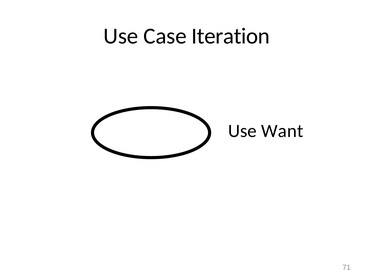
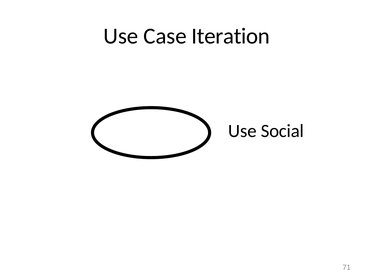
Want: Want -> Social (282, 131)
